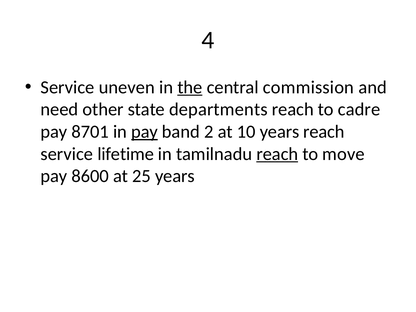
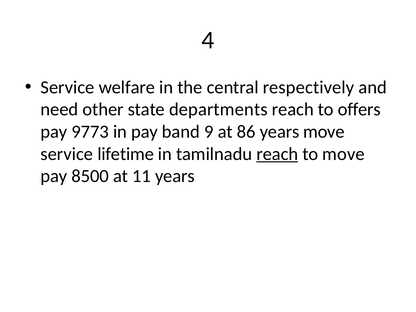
uneven: uneven -> welfare (127, 87)
the underline: present -> none (190, 87)
commission: commission -> respectively (308, 87)
cadre: cadre -> offers (359, 109)
8701: 8701 -> 9773 (90, 132)
pay underline: present -> none (145, 132)
2: 2 -> 9 (209, 132)
10: 10 -> 86 (246, 132)
years reach: reach -> move (324, 132)
8600: 8600 -> 8500 (90, 176)
25: 25 -> 11 (141, 176)
